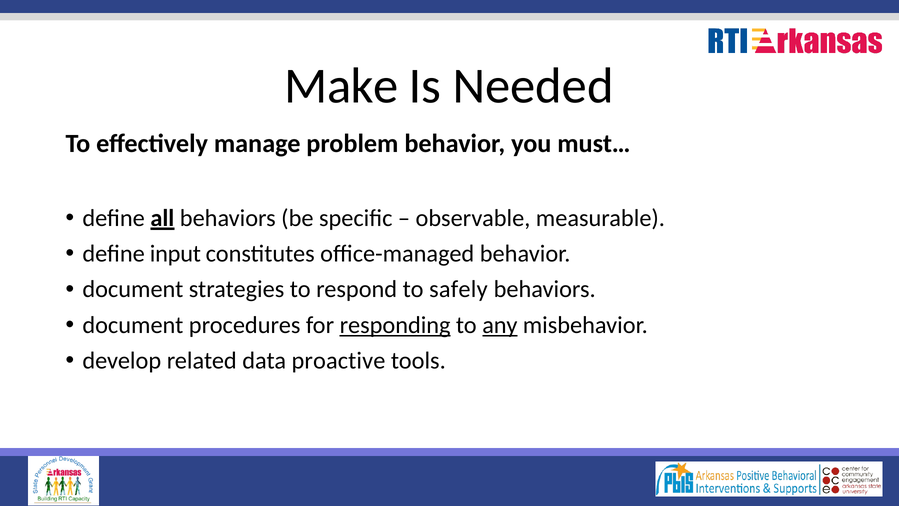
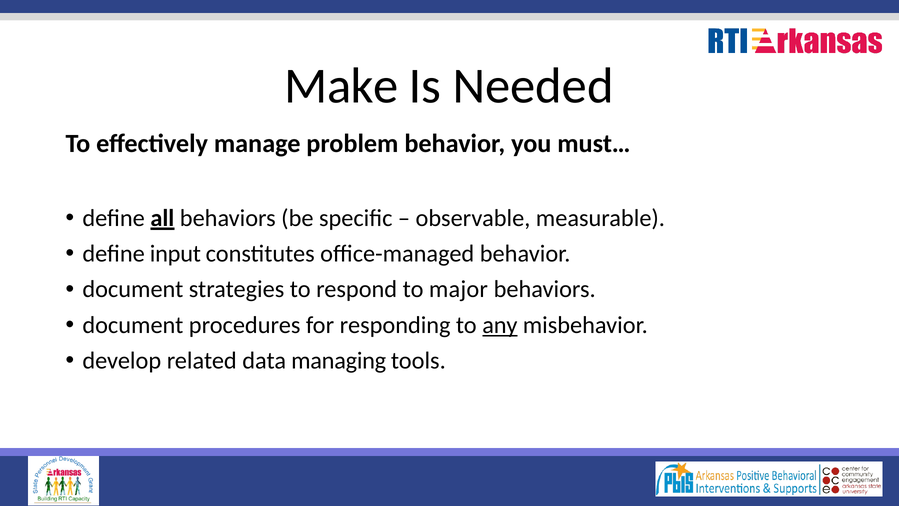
safely: safely -> major (458, 289)
responding underline: present -> none (395, 325)
proactive: proactive -> managing (339, 361)
